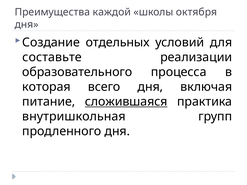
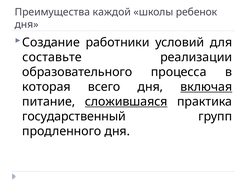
октября: октября -> ребенок (197, 12)
отдельных: отдельных -> работники (118, 42)
включая underline: none -> present (206, 87)
внутришкольная: внутришкольная -> государственный (74, 117)
